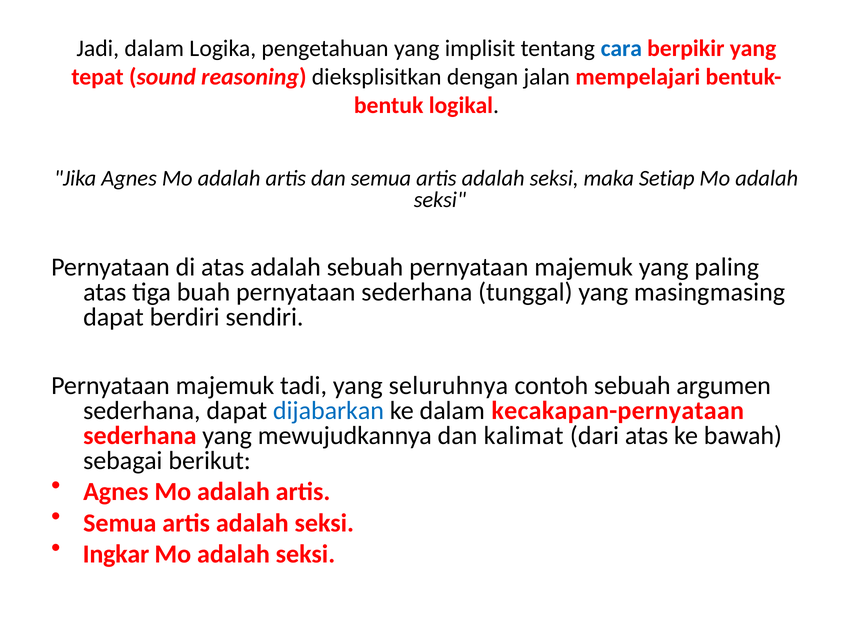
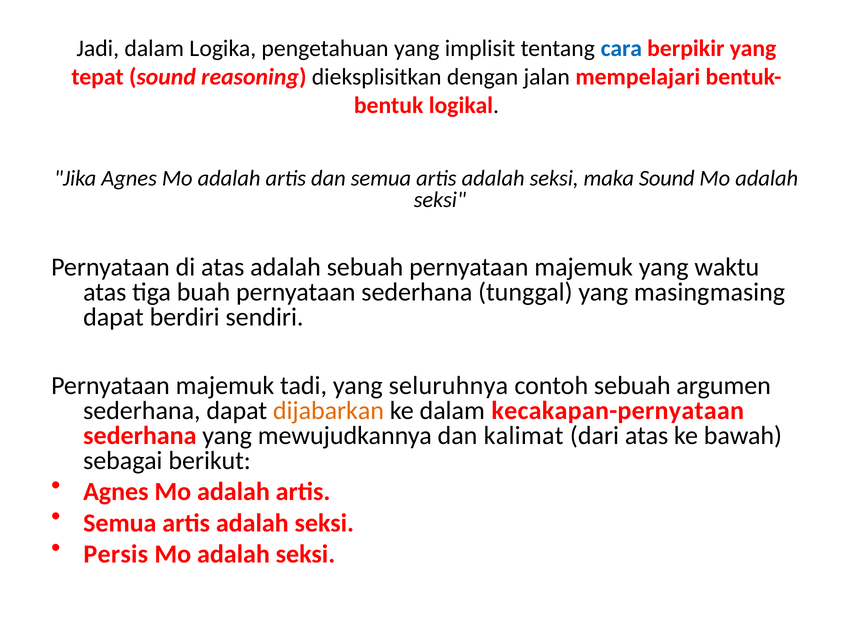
maka Setiap: Setiap -> Sound (667, 178)
paling: paling -> waktu (727, 267)
dijabarkan colour: blue -> orange (328, 411)
Ingkar: Ingkar -> Persis (116, 554)
